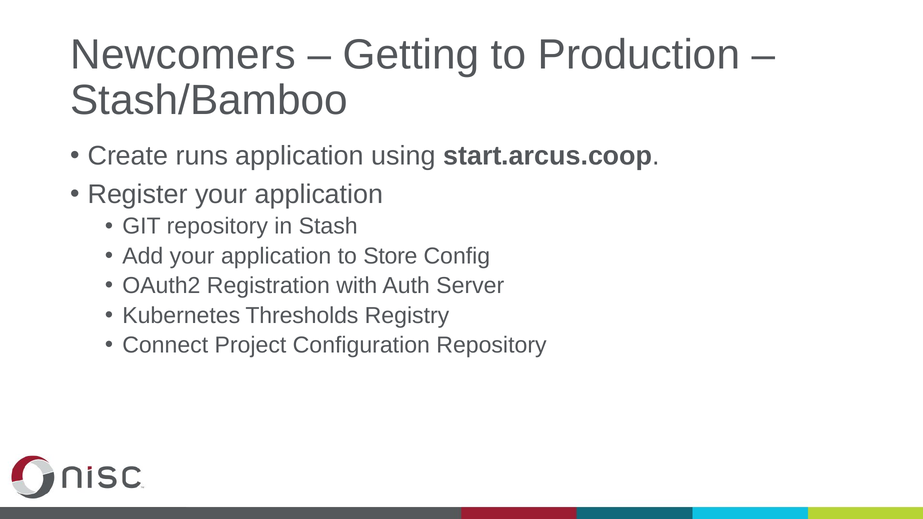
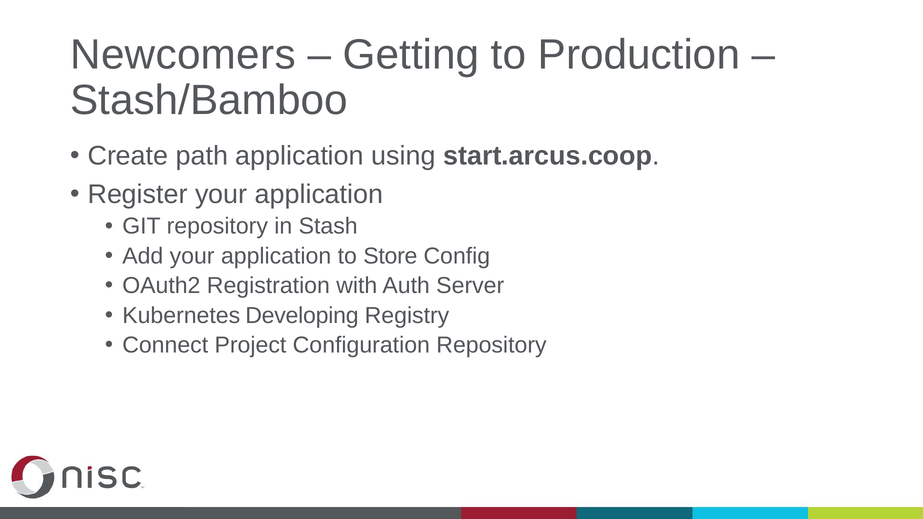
runs: runs -> path (202, 156)
Thresholds: Thresholds -> Developing (302, 316)
